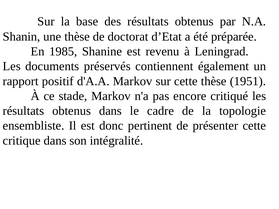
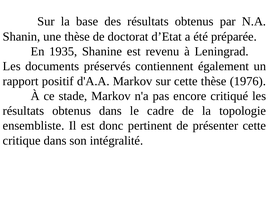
1985: 1985 -> 1935 (63, 51)
1951: 1951 -> 1976 (248, 81)
